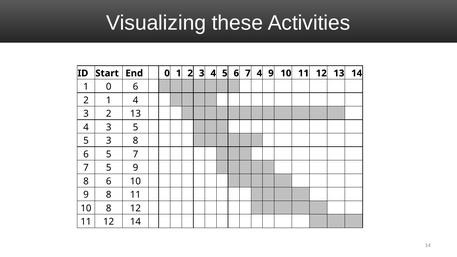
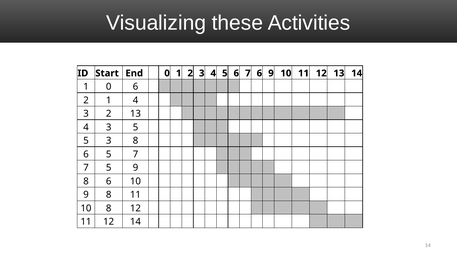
7 4: 4 -> 6 (259, 73)
